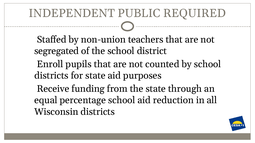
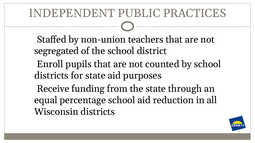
REQUIRED: REQUIRED -> PRACTICES (195, 13)
